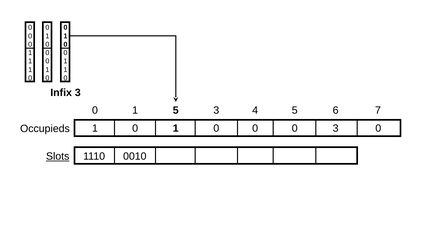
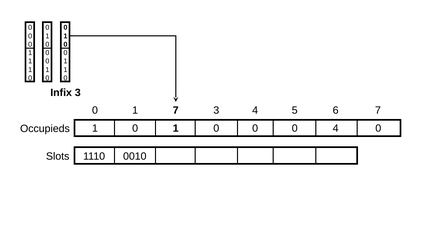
1 5: 5 -> 7 (176, 110)
0 3: 3 -> 4 (336, 128)
Slots underline: present -> none (58, 156)
